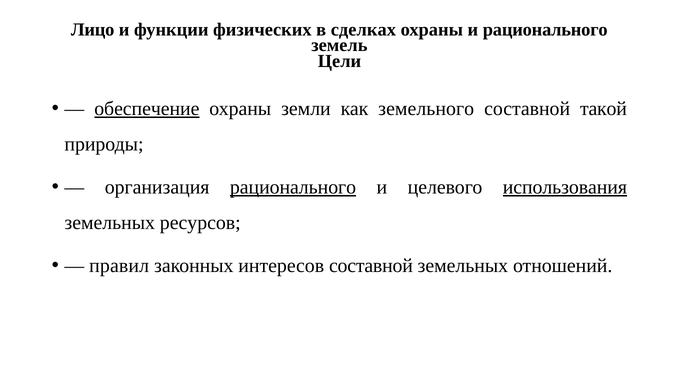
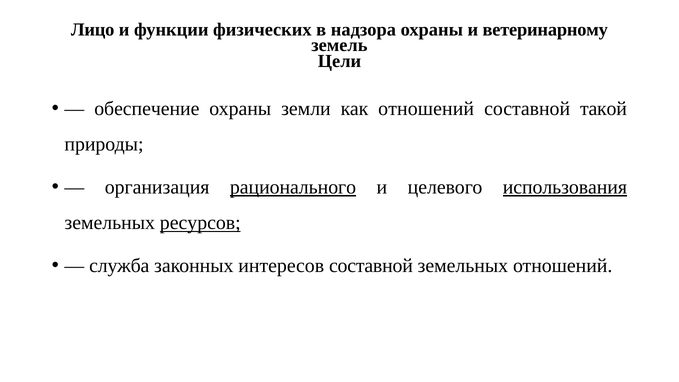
сделках: сделках -> надзора (363, 30)
и рационального: рационального -> ветеринарному (545, 30)
обеспечение underline: present -> none (147, 109)
как земельного: земельного -> отношений (426, 109)
ресурсов underline: none -> present (200, 223)
правил: правил -> служба (119, 266)
